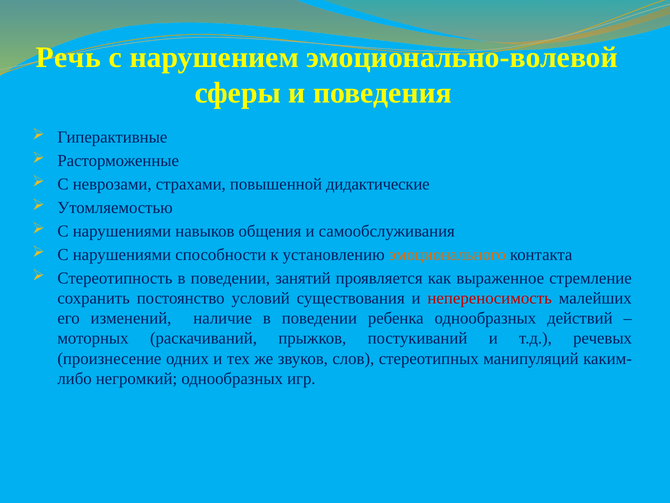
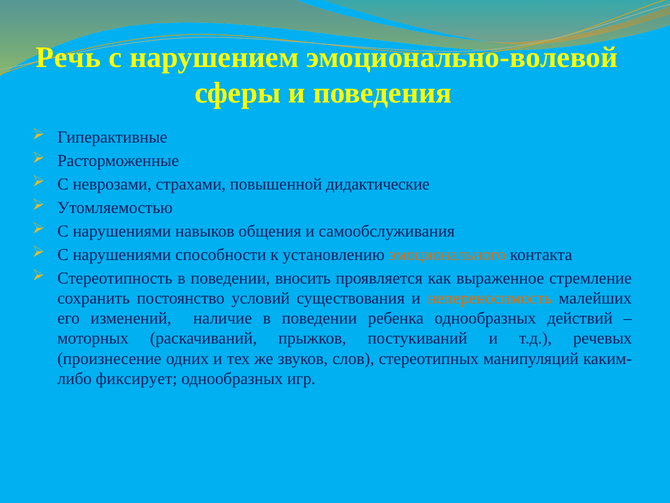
занятий: занятий -> вносить (303, 278)
непереносимость colour: red -> orange (490, 298)
негромкий: негромкий -> фиксирует (136, 378)
